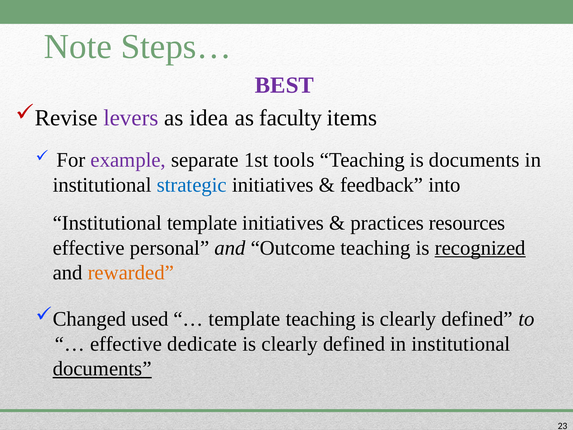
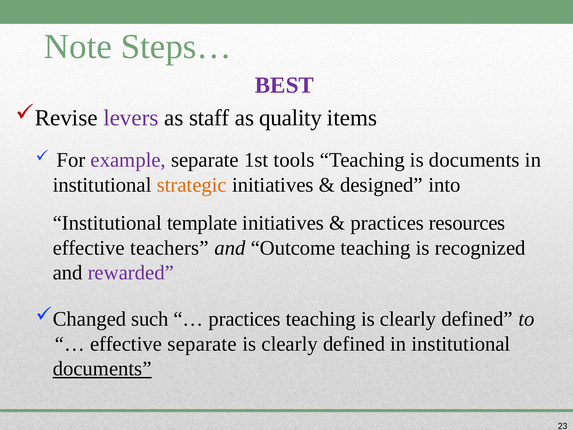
idea: idea -> staff (209, 118)
faculty: faculty -> quality (291, 118)
strategic colour: blue -> orange (192, 185)
feedback: feedback -> designed (381, 185)
personal: personal -> teachers (169, 248)
recognized underline: present -> none (480, 248)
rewarded colour: orange -> purple (131, 273)
used: used -> such (150, 319)
template: template -> practices (245, 319)
effective dedicate: dedicate -> separate (202, 344)
